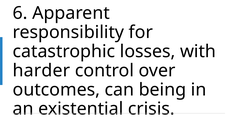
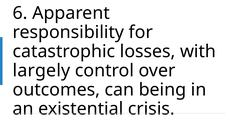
harder: harder -> largely (41, 71)
